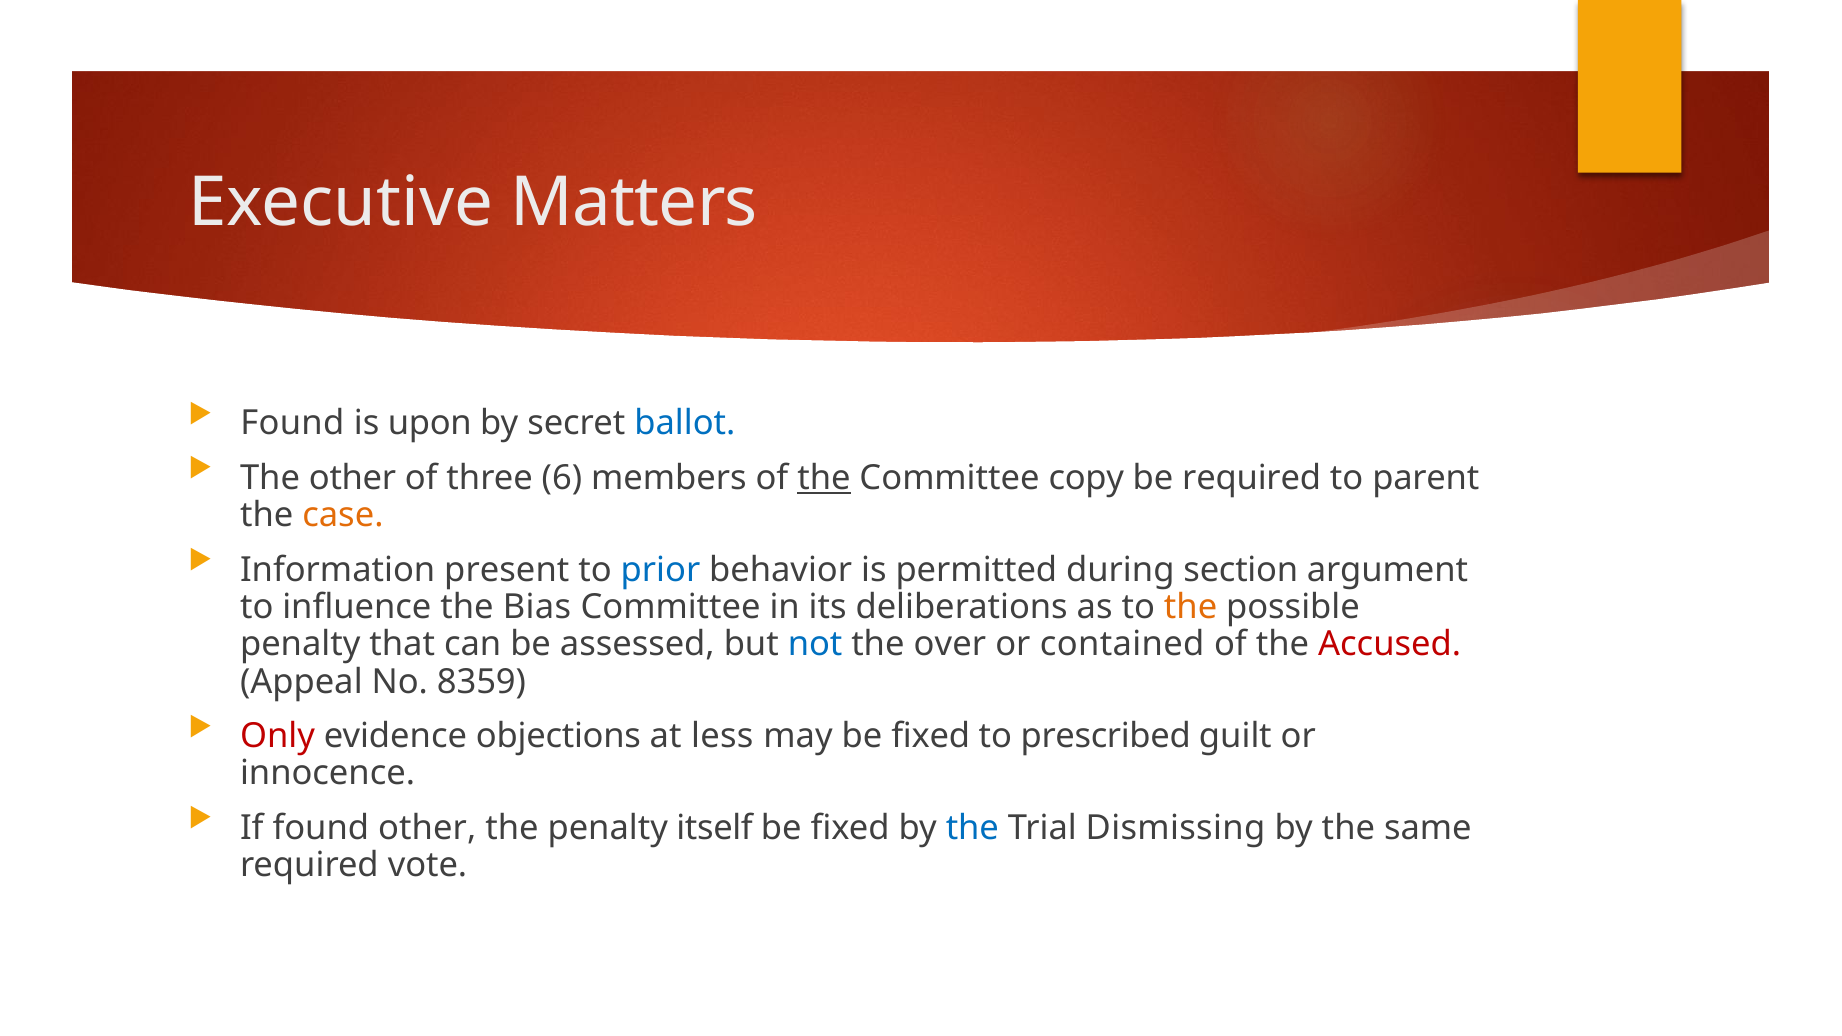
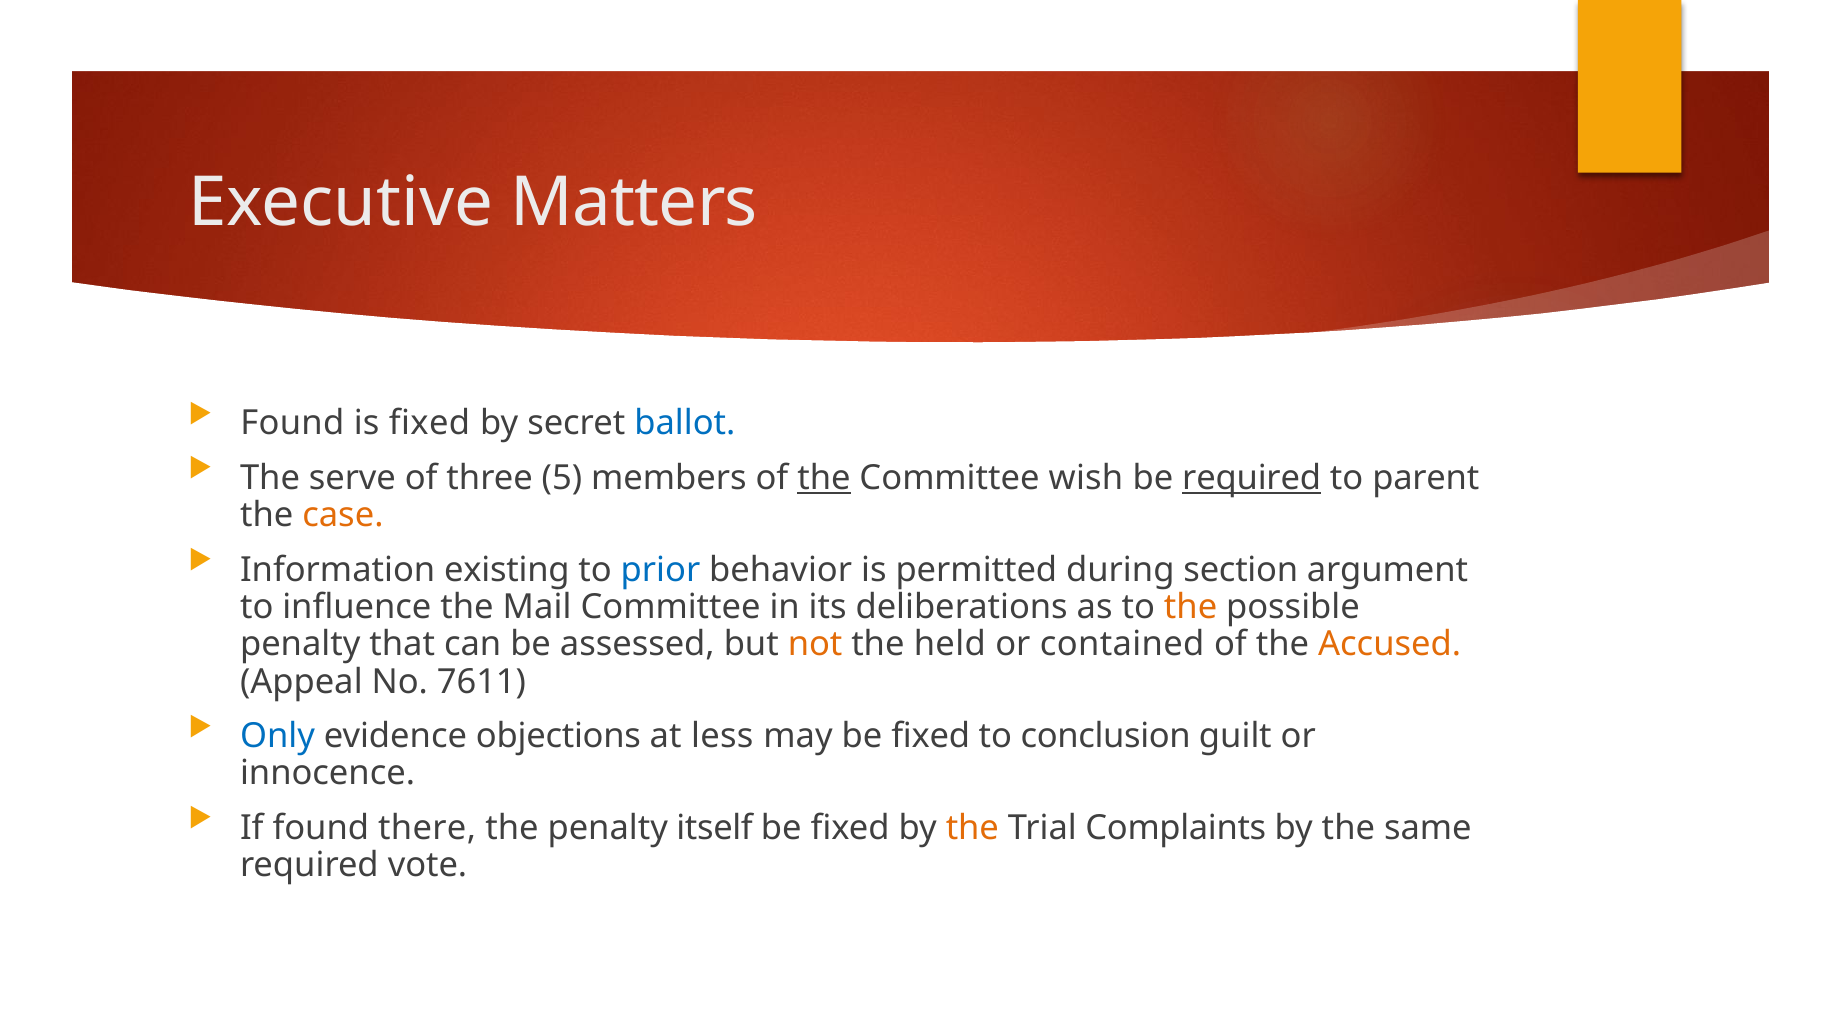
is upon: upon -> fixed (429, 423)
The other: other -> serve (352, 478)
6: 6 -> 5 (562, 478)
copy: copy -> wish (1086, 478)
required underline: none -> present (1252, 478)
present: present -> existing (507, 570)
Bias: Bias -> Mail (537, 607)
not colour: blue -> orange (815, 644)
over: over -> held (950, 644)
Accused colour: red -> orange (1390, 644)
8359: 8359 -> 7611 (481, 682)
Only colour: red -> blue (277, 736)
prescribed: prescribed -> conclusion (1106, 736)
found other: other -> there (427, 828)
the colour: blue -> orange (972, 828)
Dismissing: Dismissing -> Complaints (1176, 828)
